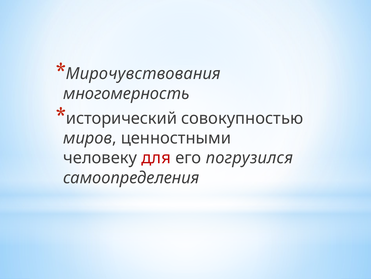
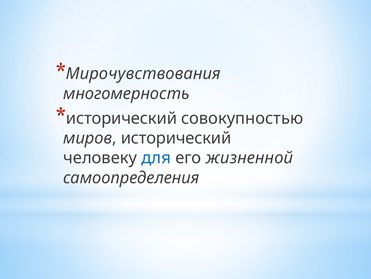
миров ценностными: ценностными -> исторический (176, 138)
для colour: red -> blue (156, 158)
погрузился: погрузился -> жизненной (249, 158)
